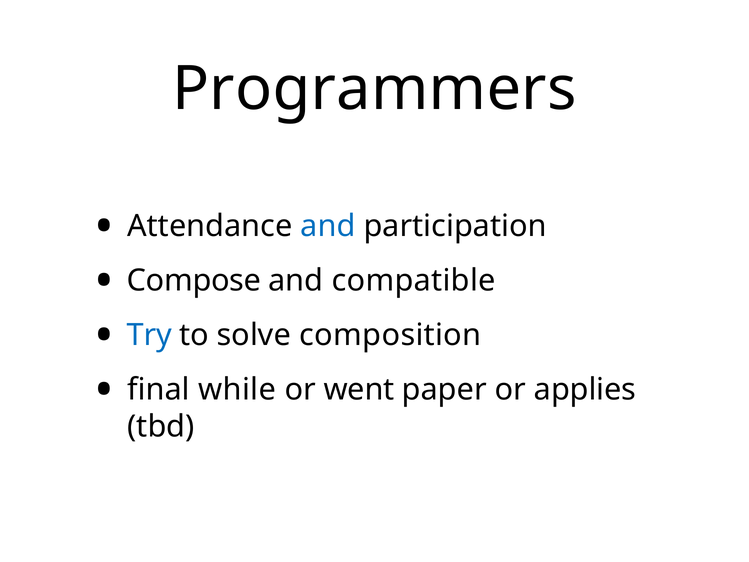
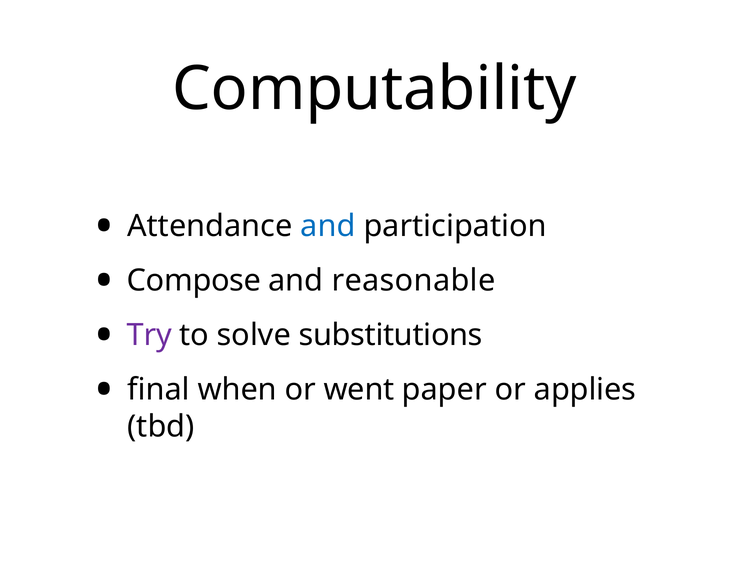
Programmers: Programmers -> Computability (374, 89)
compatible: compatible -> reasonable (414, 281)
Try colour: blue -> purple (149, 335)
composition: composition -> substitutions (391, 335)
while: while -> when (237, 389)
